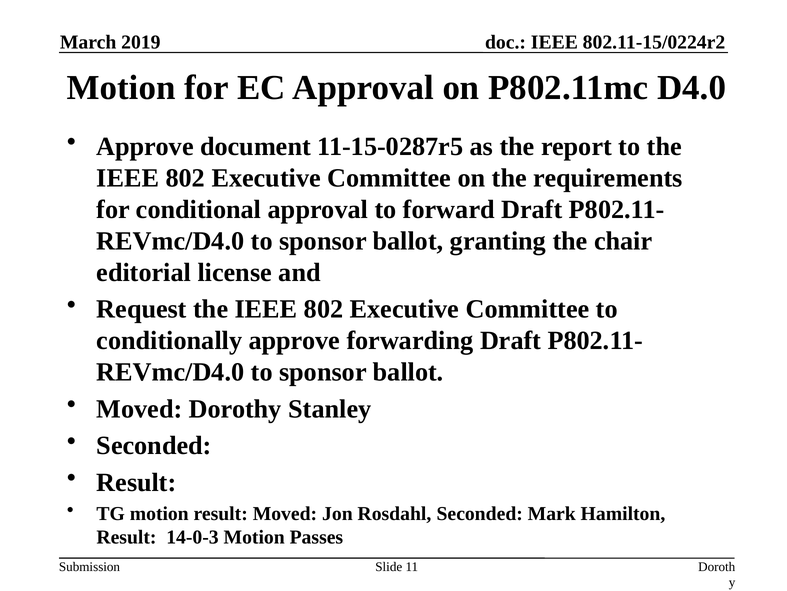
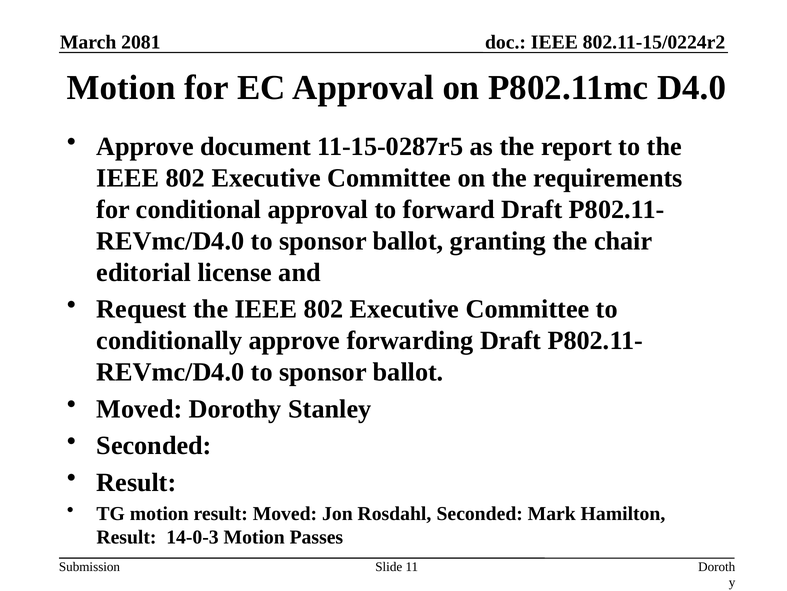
2019: 2019 -> 2081 (141, 42)
